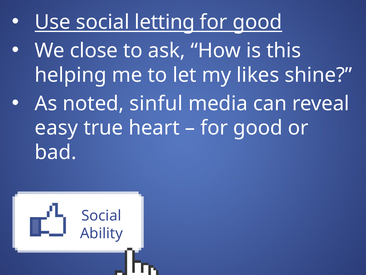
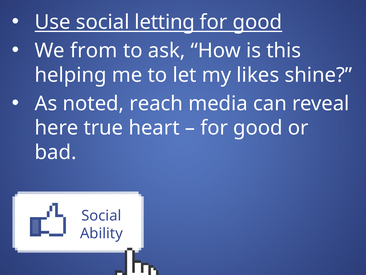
close: close -> from (94, 51)
sinful: sinful -> reach (156, 103)
easy: easy -> here (57, 128)
